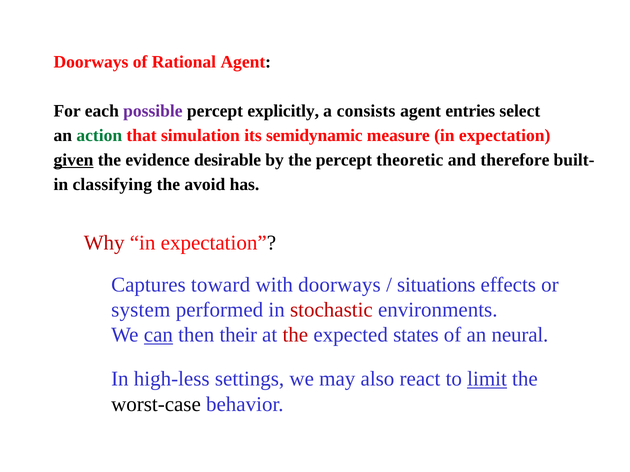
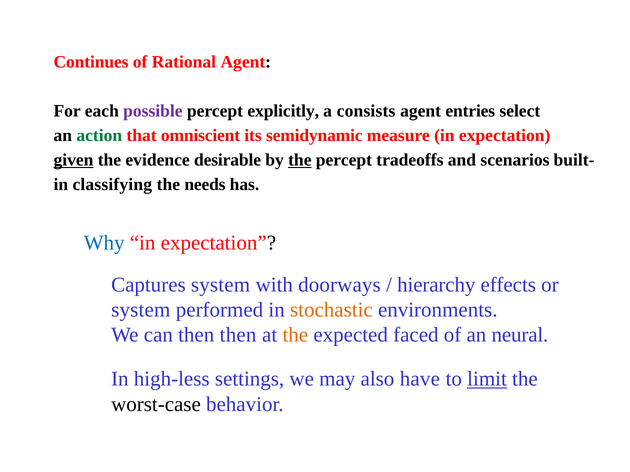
Doorways: Doorways -> Continues (91, 62)
simulation: simulation -> omniscient (201, 136)
the underline: none -> present (300, 160)
theoretic: theoretic -> tradeoffs (410, 160)
therefore: therefore -> scenarios (515, 160)
avoid: avoid -> needs (205, 185)
Why colour: red -> blue (104, 243)
Captures toward: toward -> system (221, 285)
situations: situations -> hierarchy (436, 285)
stochastic colour: red -> orange (331, 310)
can underline: present -> none (158, 335)
then their: their -> then (238, 335)
the colour: red -> orange (295, 335)
states: states -> faced (416, 335)
react: react -> have (420, 379)
